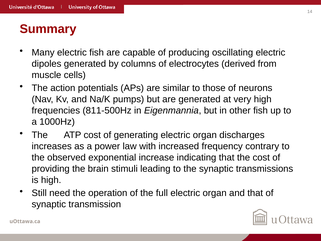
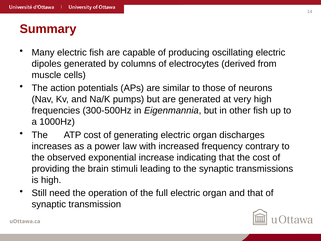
811-500Hz: 811-500Hz -> 300-500Hz (107, 110)
